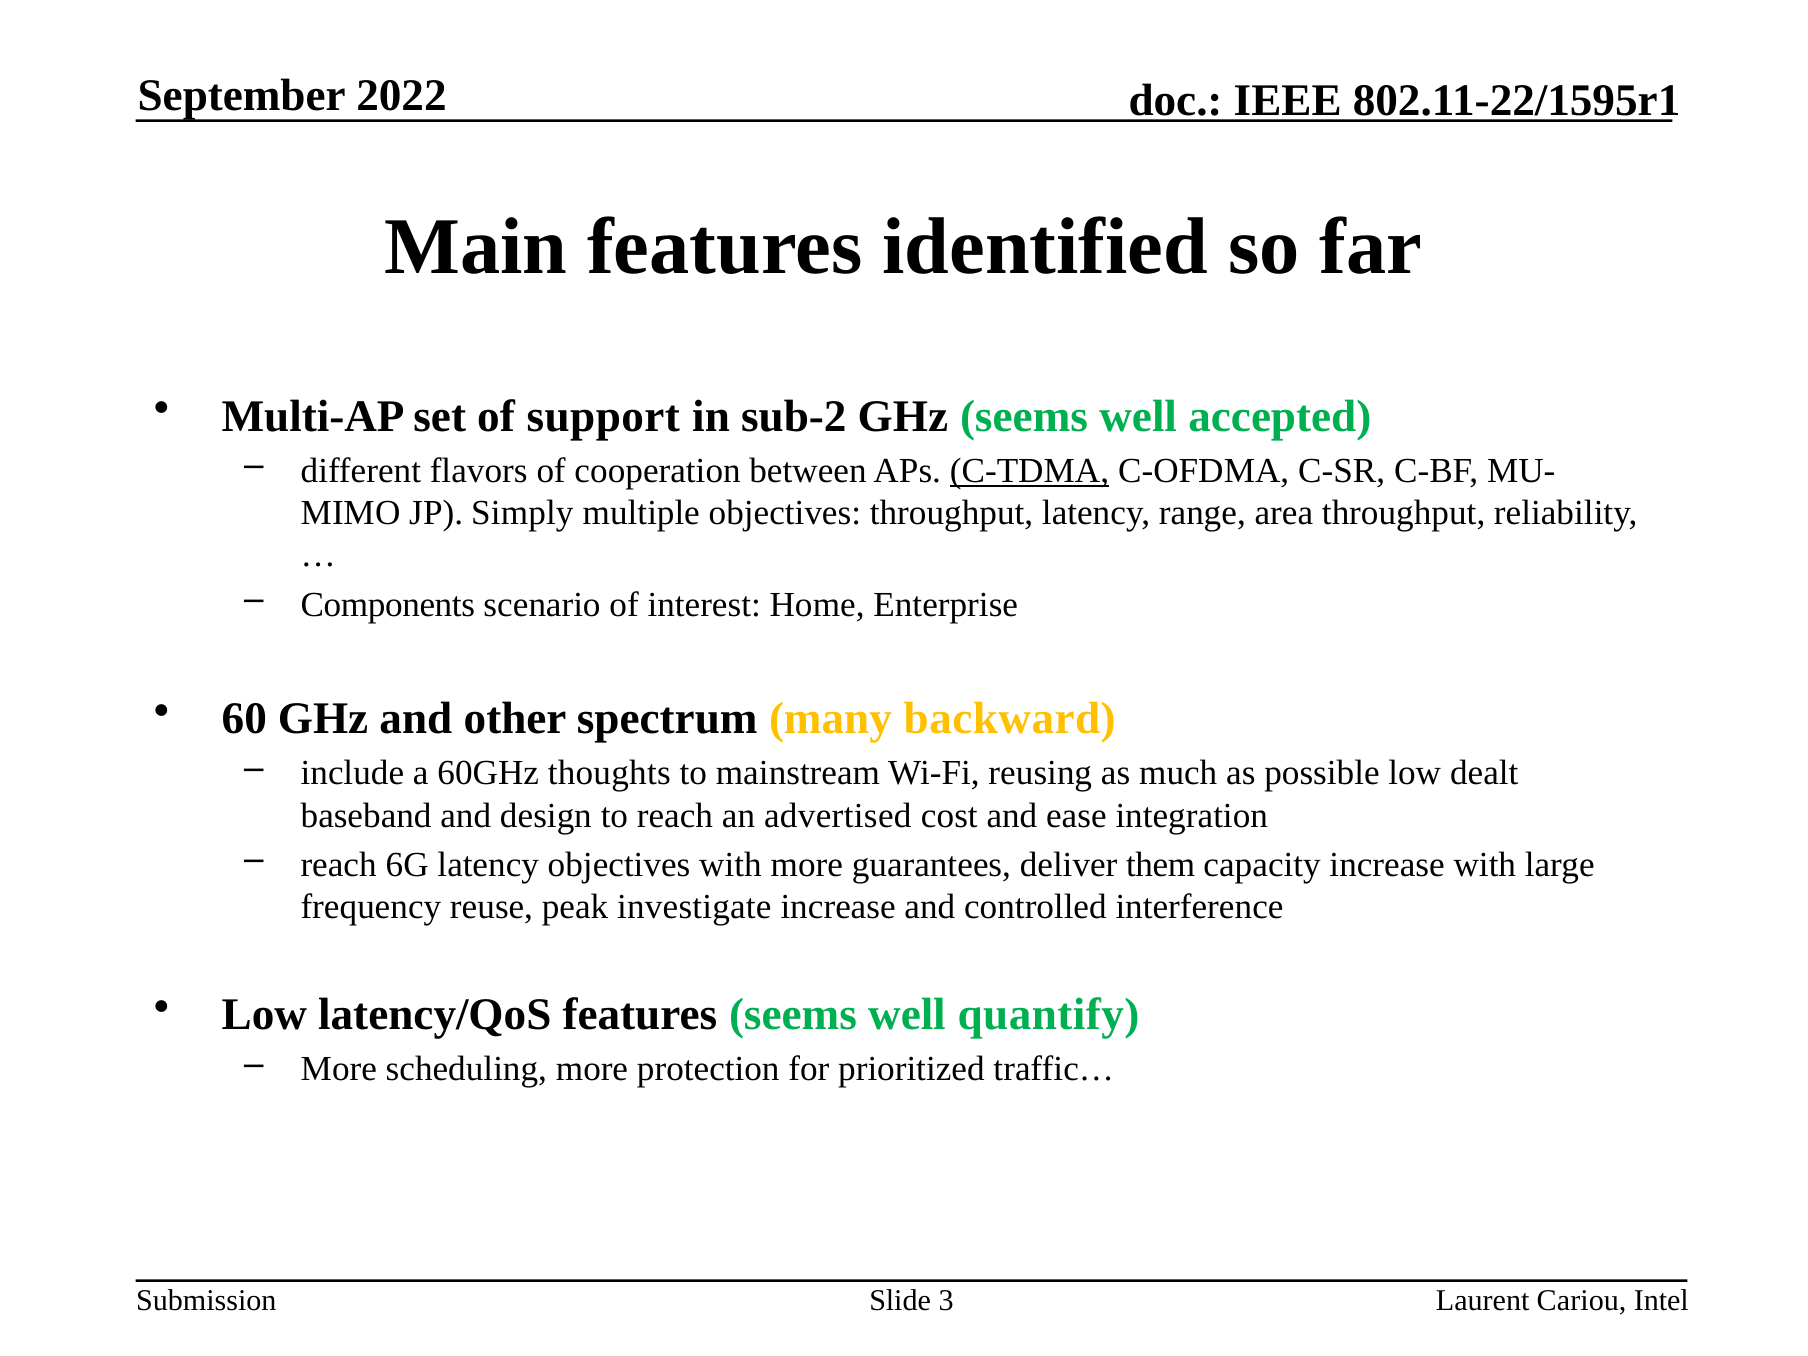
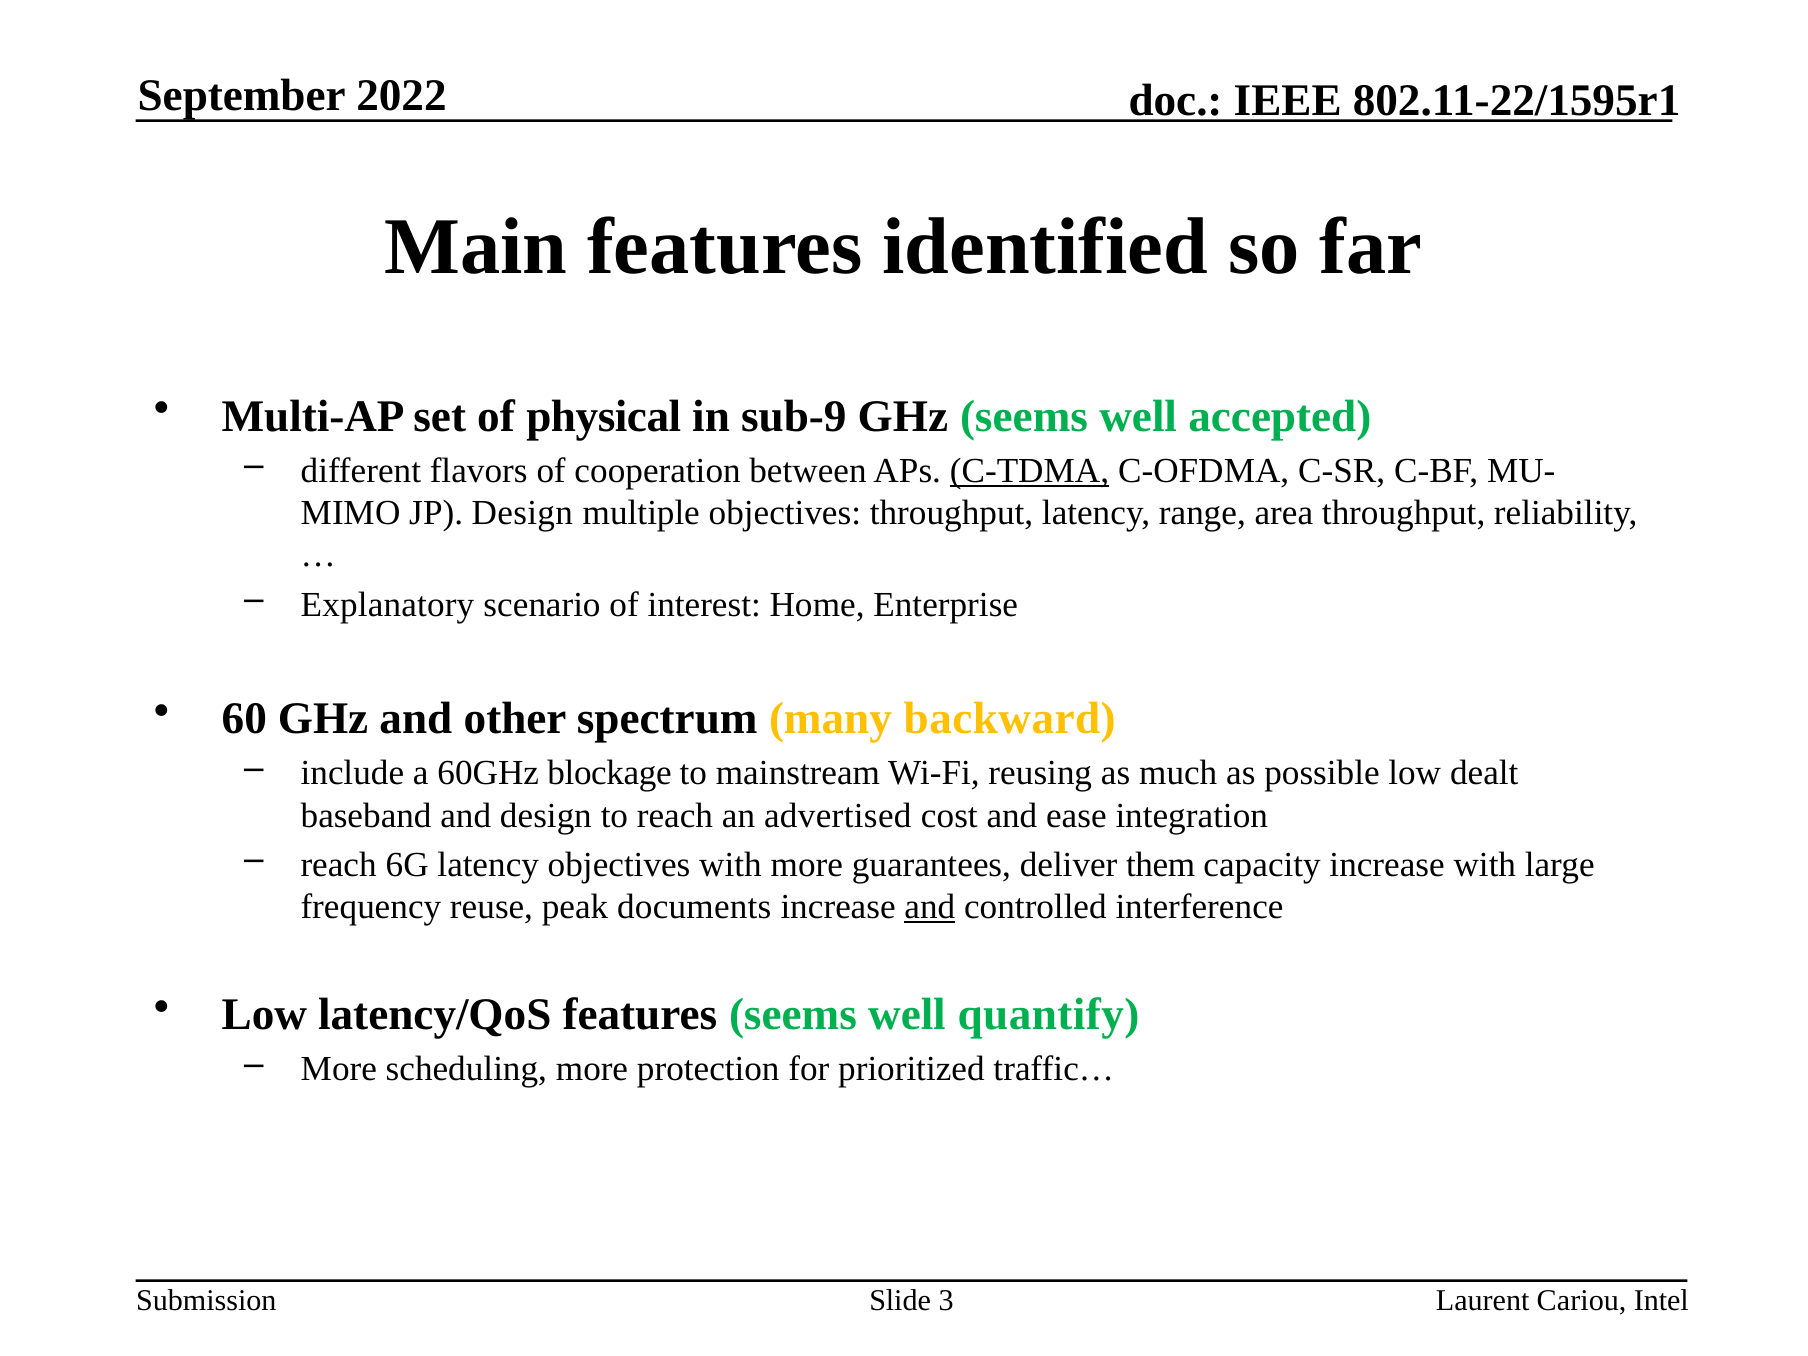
support: support -> physical (604, 416)
sub-2: sub-2 -> sub-9 (794, 416)
JP Simply: Simply -> Design (522, 513)
Components: Components -> Explanatory (388, 605)
thoughts: thoughts -> blockage (610, 773)
investigate: investigate -> documents (694, 907)
and underline: none -> present (930, 907)
